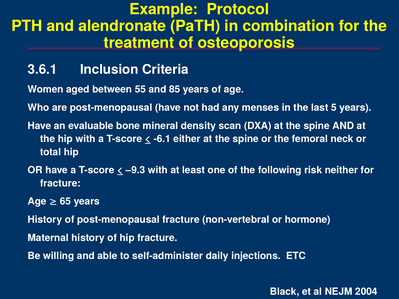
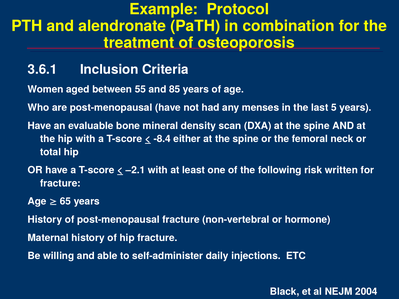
-6.1: -6.1 -> -8.4 (162, 139)
–9.3: –9.3 -> –2.1 (135, 170)
neither: neither -> written (341, 170)
